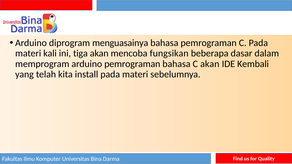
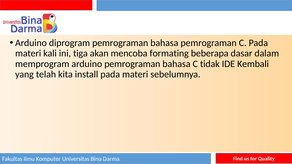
diprogram menguasainya: menguasainya -> pemrograman (120, 43)
fungsikan: fungsikan -> formating (169, 53)
C akan: akan -> tidak (210, 64)
